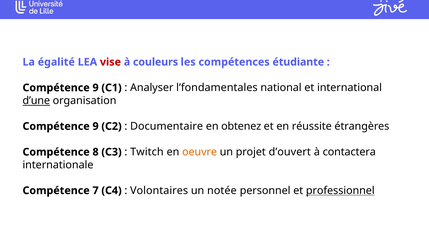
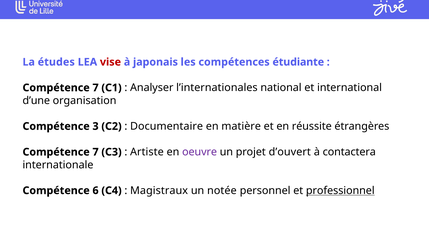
égalité: égalité -> études (56, 62)
couleurs: couleurs -> japonais (156, 62)
9: 9 -> 7 (96, 88)
l’fondamentales: l’fondamentales -> l’internationales (217, 88)
d’une underline: present -> none (36, 101)
9: 9 -> 3 (96, 126)
obtenez: obtenez -> matière (241, 126)
8: 8 -> 7 (96, 152)
Twitch: Twitch -> Artiste (147, 152)
oeuvre colour: orange -> purple (200, 152)
7: 7 -> 6 (96, 191)
Volontaires: Volontaires -> Magistraux (159, 191)
